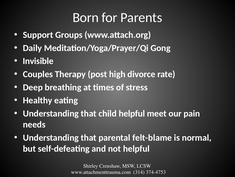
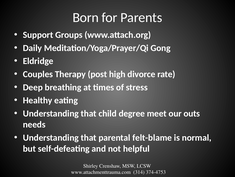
Invisible: Invisible -> Eldridge (38, 61)
child helpful: helpful -> degree (132, 113)
pain: pain -> outs (192, 113)
